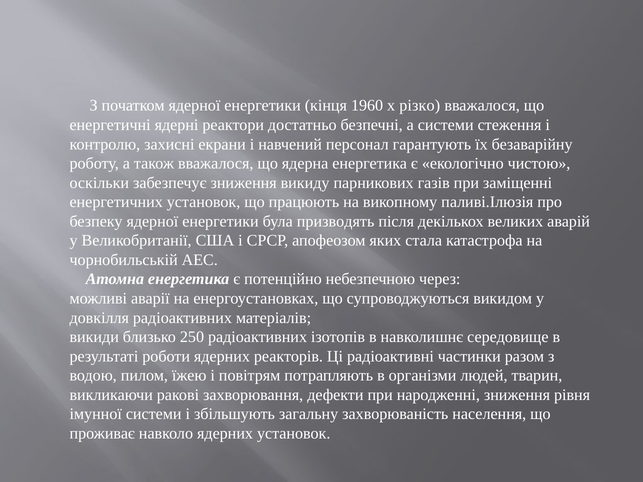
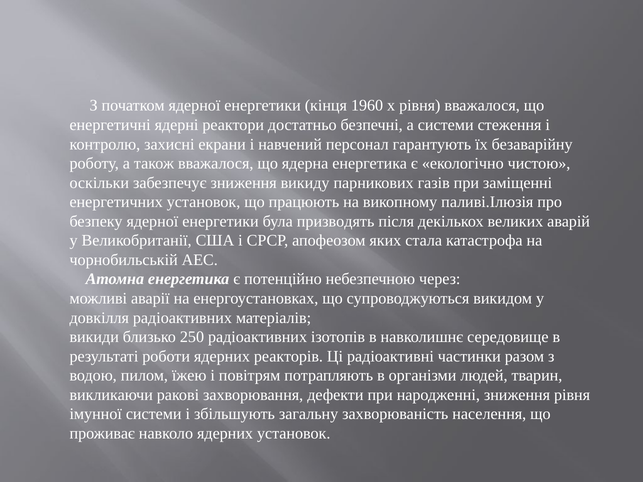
х різко: різко -> рівня (420, 106)
